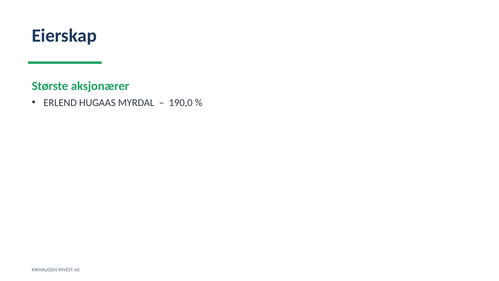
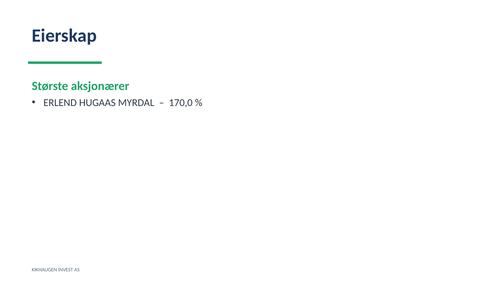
190,0: 190,0 -> 170,0 (181, 103)
